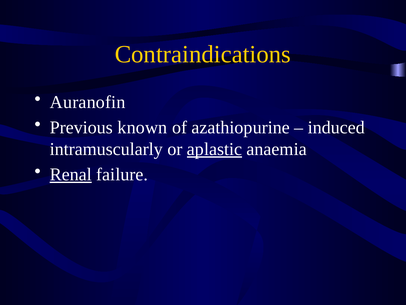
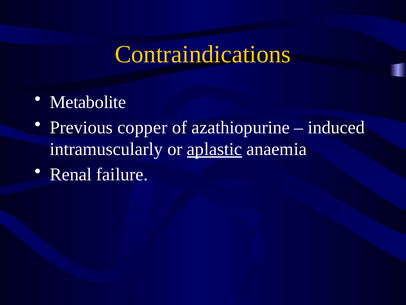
Auranofin: Auranofin -> Metabolite (88, 102)
known: known -> copper (142, 127)
Renal underline: present -> none (71, 174)
